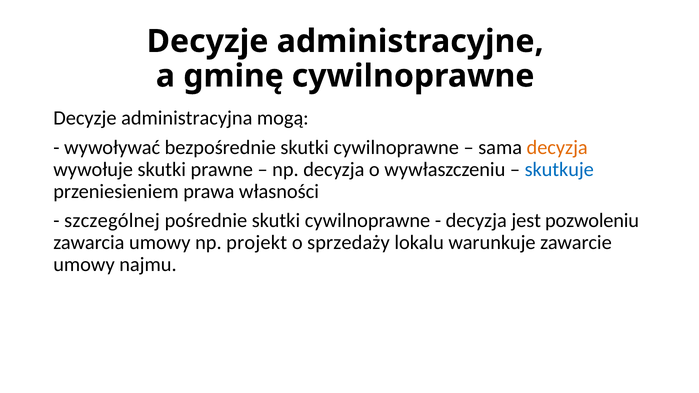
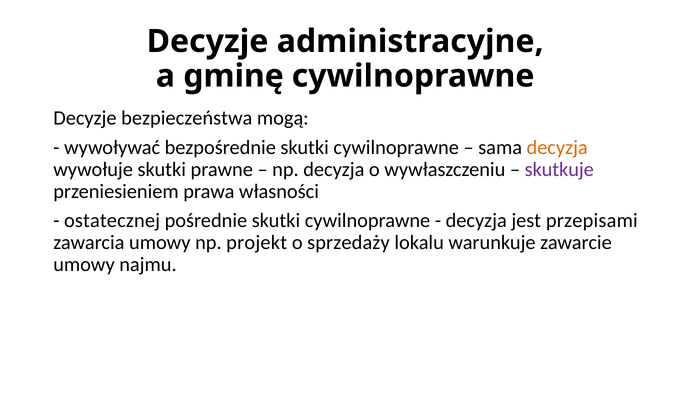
administracyjna: administracyjna -> bezpieczeństwa (187, 118)
skutkuje colour: blue -> purple (559, 170)
szczególnej: szczególnej -> ostatecznej (112, 221)
pozwoleniu: pozwoleniu -> przepisami (592, 221)
